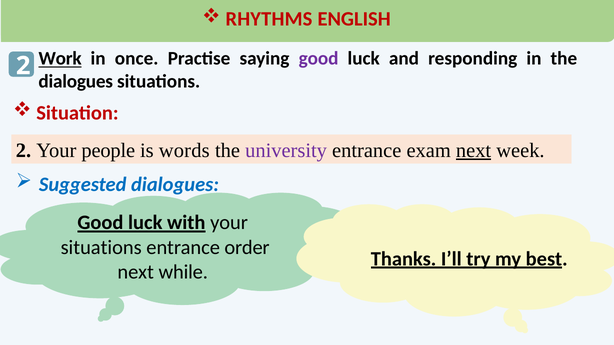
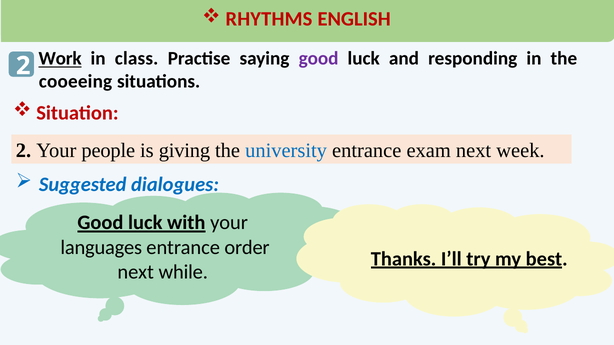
once: once -> class (137, 59)
dialogues: dialogues -> cooeeing (76, 82)
words: words -> giving (184, 151)
university colour: purple -> blue (286, 151)
next underline: present -> none (474, 151)
situations: situations -> languages (101, 248)
